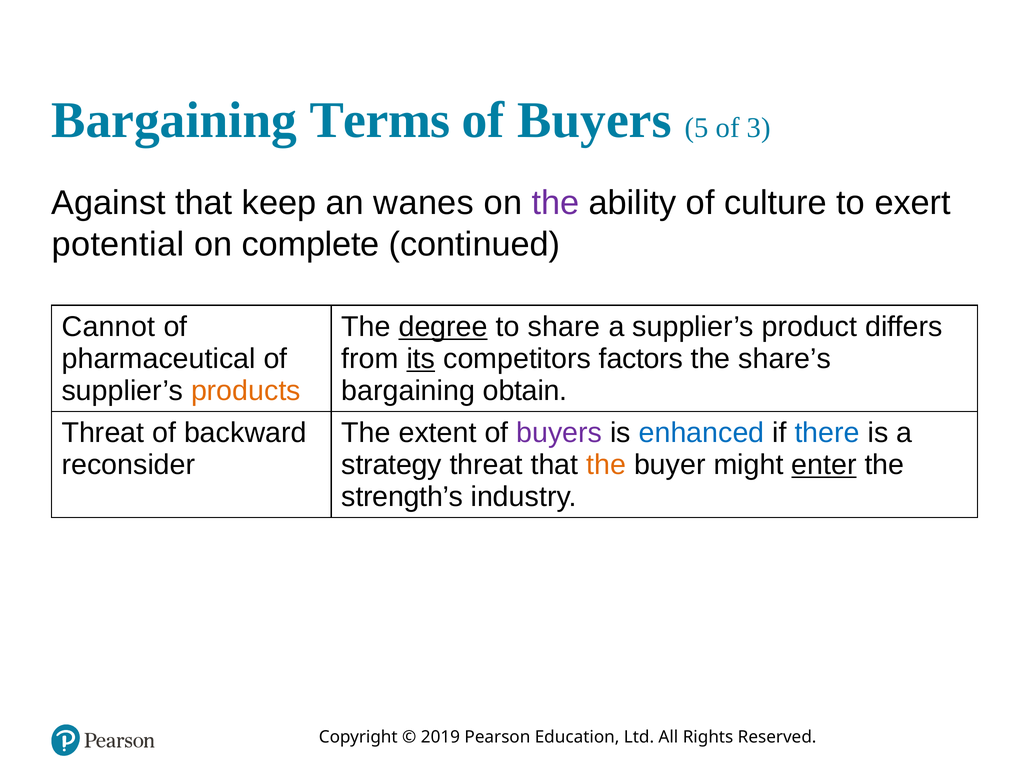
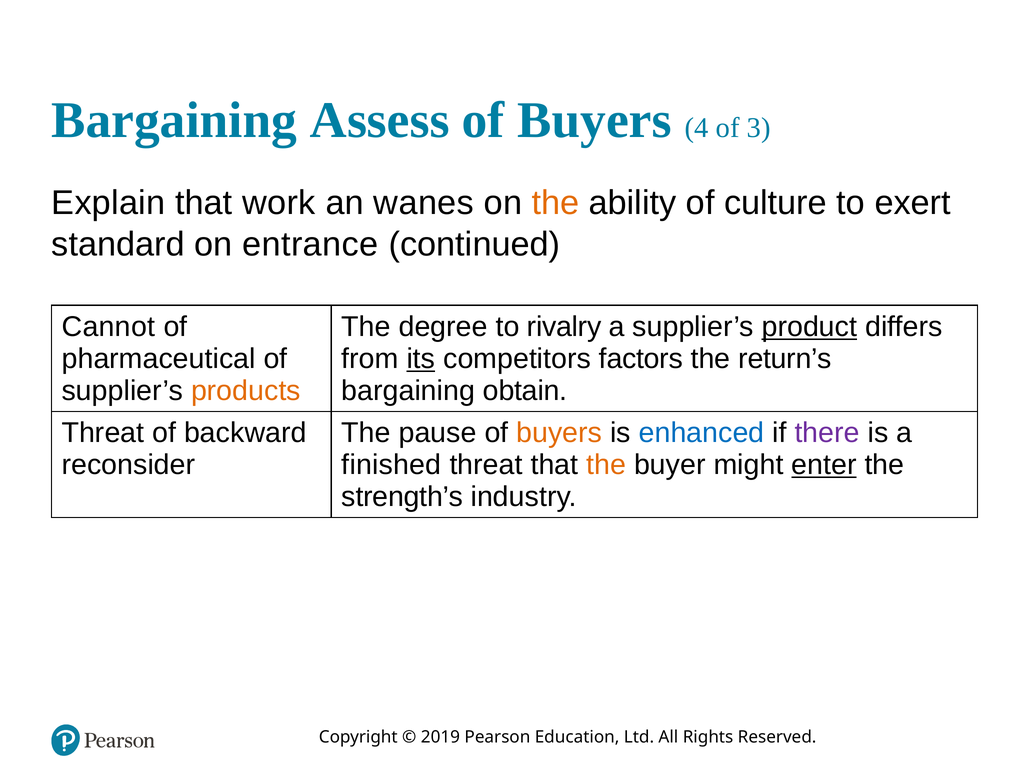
Terms: Terms -> Assess (380, 120)
5: 5 -> 4 (697, 128)
Against: Against -> Explain (108, 203)
keep: keep -> work (279, 203)
the colour: purple -> orange (555, 203)
potential: potential -> standard (118, 244)
complete: complete -> entrance (310, 244)
degree underline: present -> none (443, 327)
share: share -> rivalry (564, 327)
product underline: none -> present (809, 327)
share’s: share’s -> return’s (785, 359)
extent: extent -> pause (438, 433)
buyers colour: purple -> orange (559, 433)
there colour: blue -> purple (827, 433)
strategy: strategy -> finished (391, 465)
